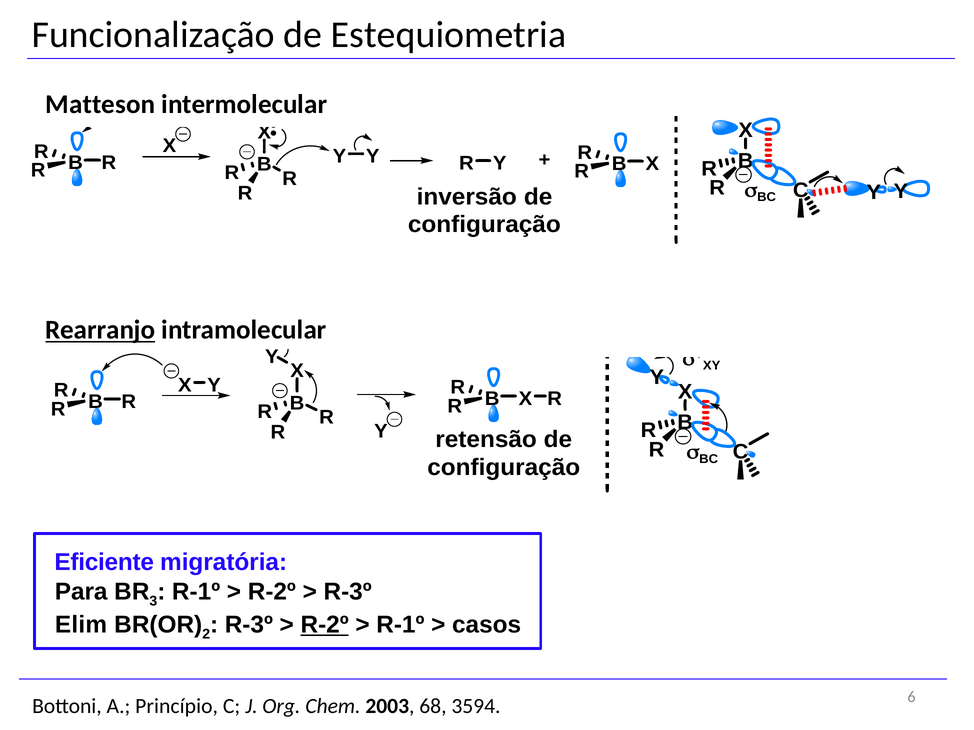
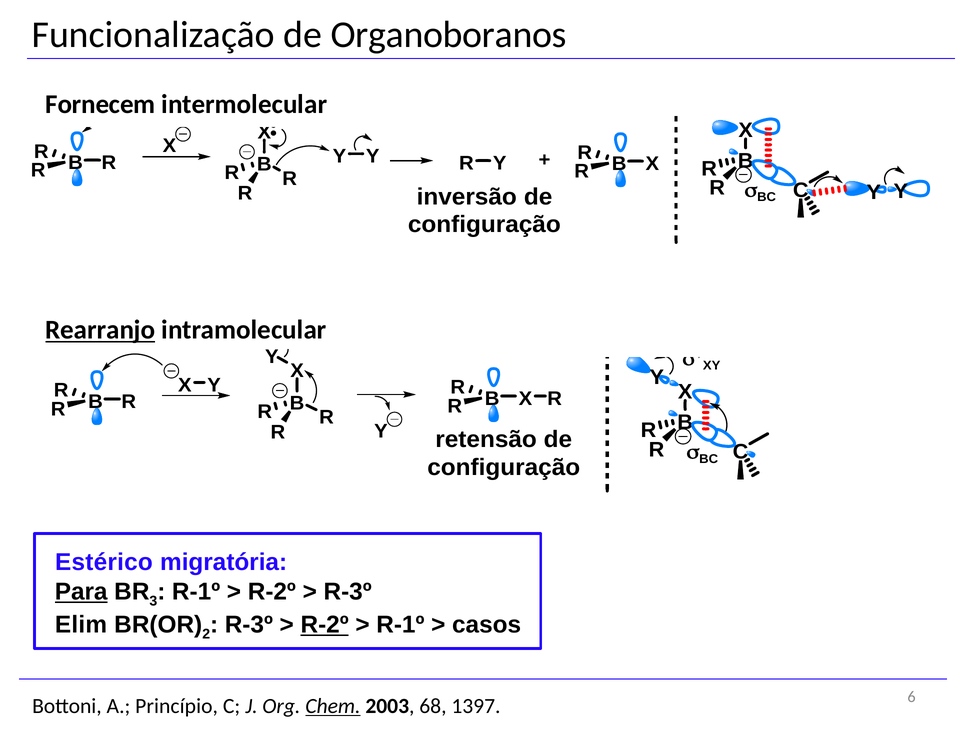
Estequiometria: Estequiometria -> Organoboranos (449, 35)
Matteson: Matteson -> Fornecem (100, 104)
Eficiente: Eficiente -> Estérico (104, 563)
Para underline: none -> present (81, 592)
Chem underline: none -> present (333, 707)
3594: 3594 -> 1397 (476, 707)
